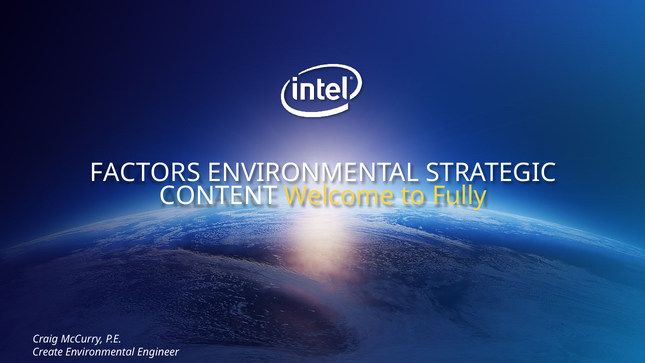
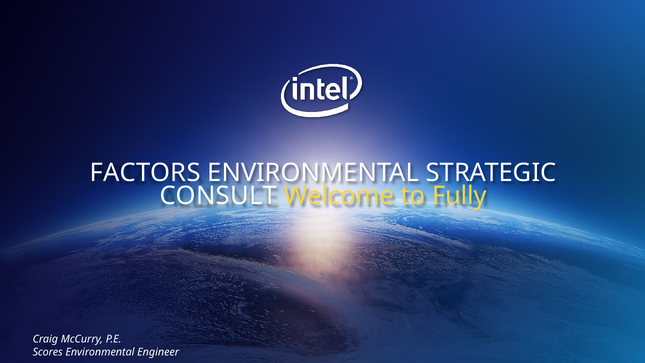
CONTENT: CONTENT -> CONSULT (218, 196)
Create: Create -> Scores (48, 352)
